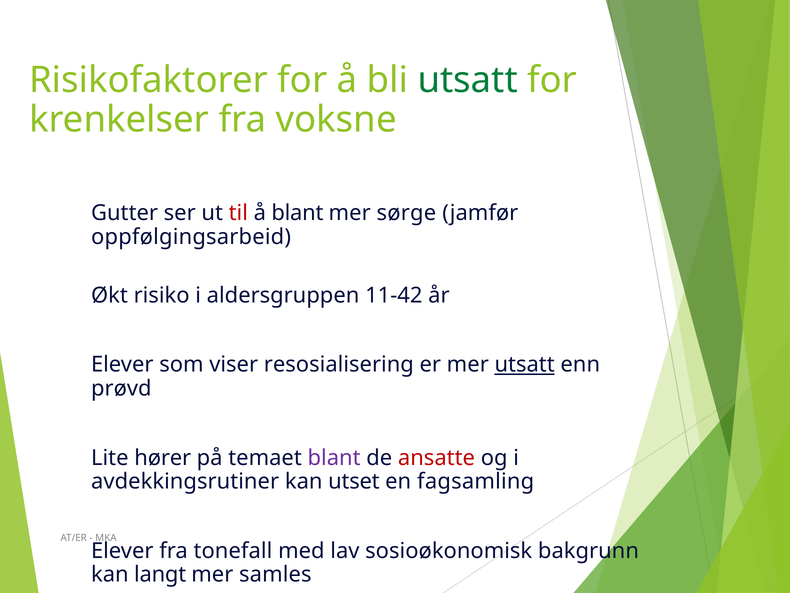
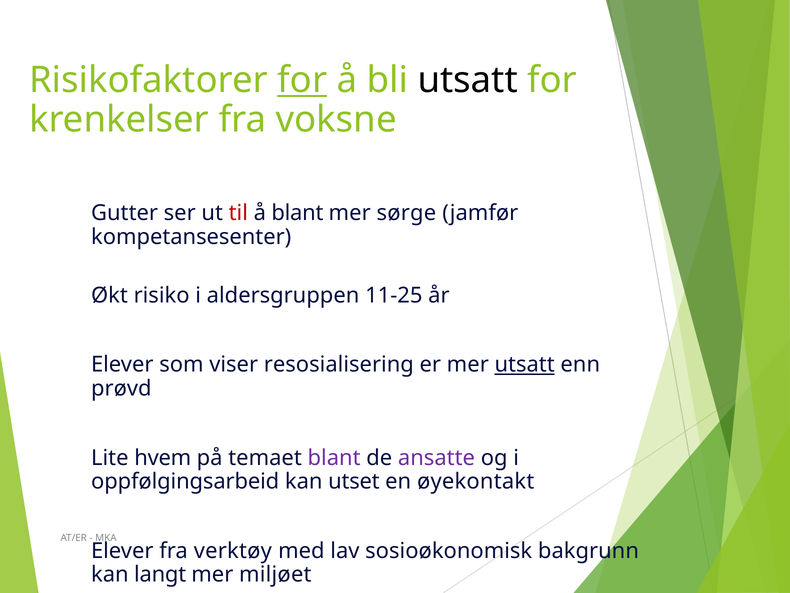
for underline: none -> present (302, 80)
utsatt colour: green -> black (468, 80)
oppfølgingsarbeid: oppfølgingsarbeid -> kompetansesenter (191, 237)
11-42: 11-42 -> 11-25 (394, 295)
hører: hører -> hvem (163, 457)
ansatte colour: red -> purple (436, 457)
avdekkingsrutiner: avdekkingsrutiner -> oppfølgingsarbeid (185, 481)
fagsamling: fagsamling -> øyekontakt (476, 481)
tonefall: tonefall -> verktøy (233, 550)
samles: samles -> miljøet (275, 574)
